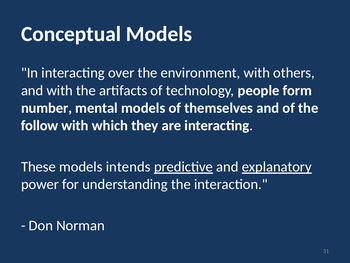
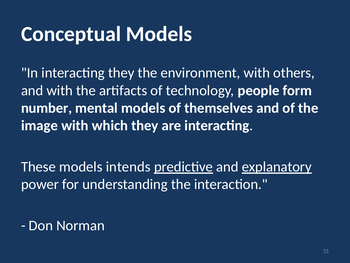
interacting over: over -> they (121, 73)
follow: follow -> image (39, 125)
